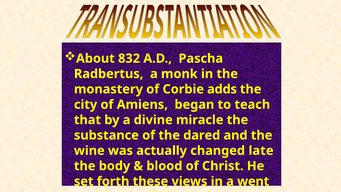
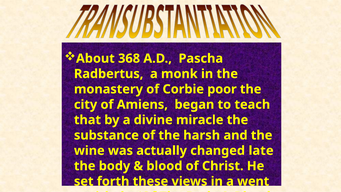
832: 832 -> 368 (129, 58)
adds: adds -> poor (222, 89)
dared: dared -> harsh (202, 135)
